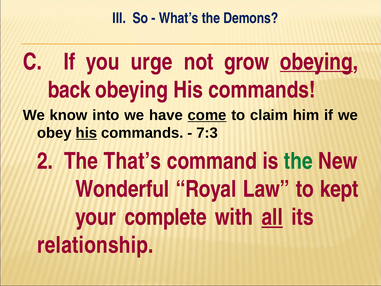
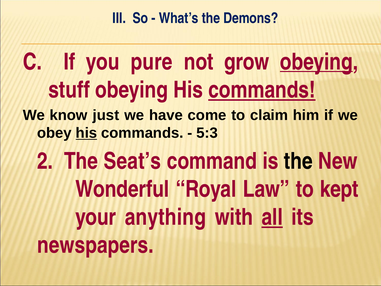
urge: urge -> pure (152, 62)
back: back -> stuff (69, 90)
commands underline: none -> present (262, 90)
into: into -> just (106, 115)
come underline: present -> none (207, 115)
7:3: 7:3 -> 5:3 (207, 133)
That’s: That’s -> Seat’s (132, 161)
the colour: green -> black (298, 161)
complete: complete -> anything (165, 217)
relationship: relationship -> newspapers (95, 245)
